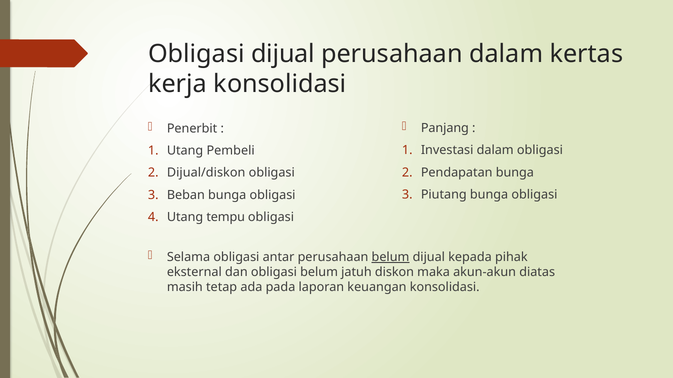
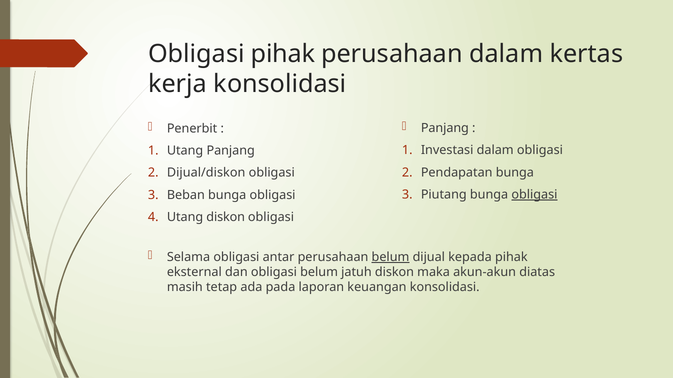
Obligasi dijual: dijual -> pihak (283, 54)
Utang Pembeli: Pembeli -> Panjang (231, 151)
obligasi underline: none -> present (534, 195)
Utang tempu: tempu -> diskon (226, 217)
